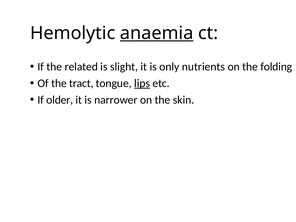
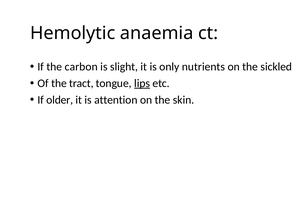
anaemia underline: present -> none (157, 33)
related: related -> carbon (81, 67)
folding: folding -> sickled (276, 67)
narrower: narrower -> attention (116, 100)
